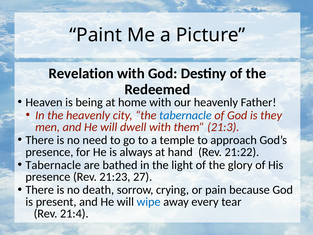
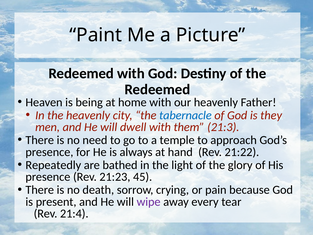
Revelation: Revelation -> Redeemed (81, 74)
Tabernacle: Tabernacle -> Repeatedly (53, 165)
27: 27 -> 45 (143, 177)
wipe colour: blue -> purple (149, 202)
